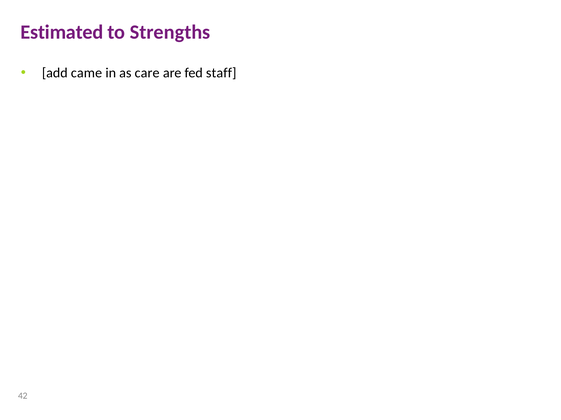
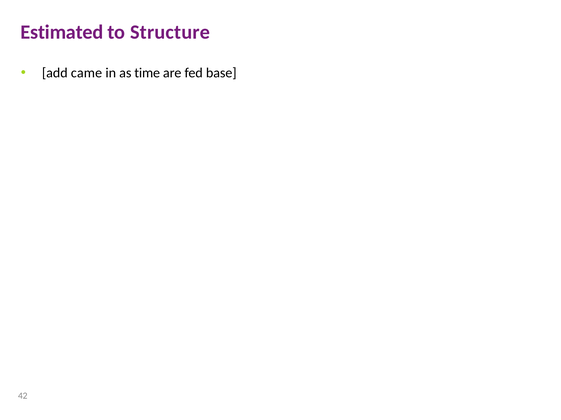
Strengths: Strengths -> Structure (170, 32)
care: care -> time (147, 73)
staff: staff -> base (221, 73)
